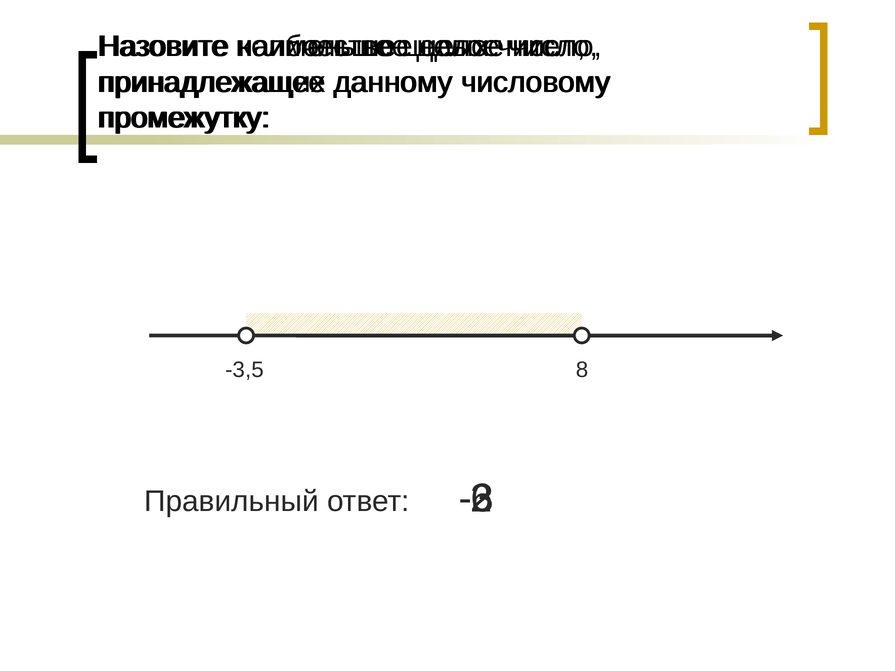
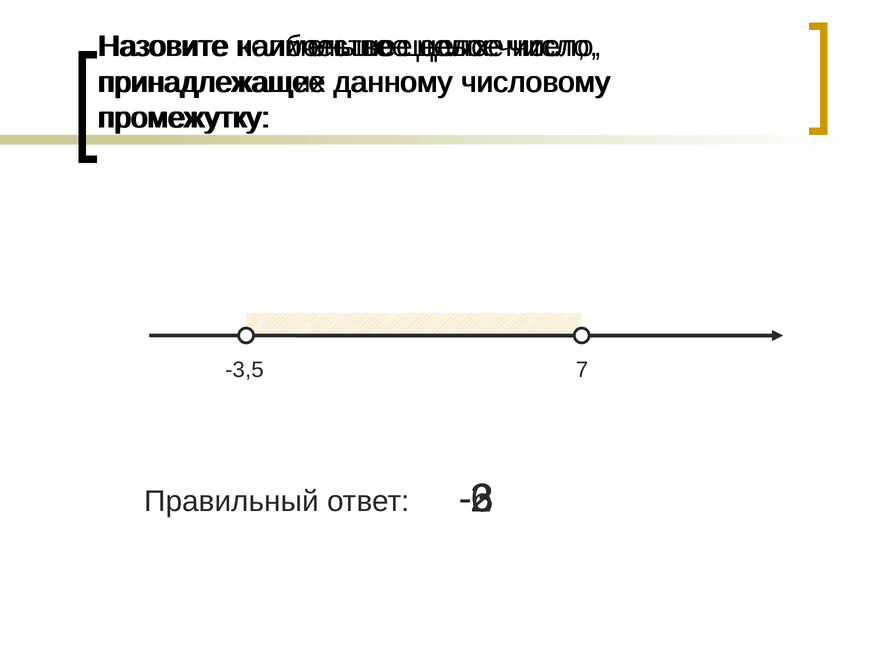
8: 8 -> 7 (582, 370)
